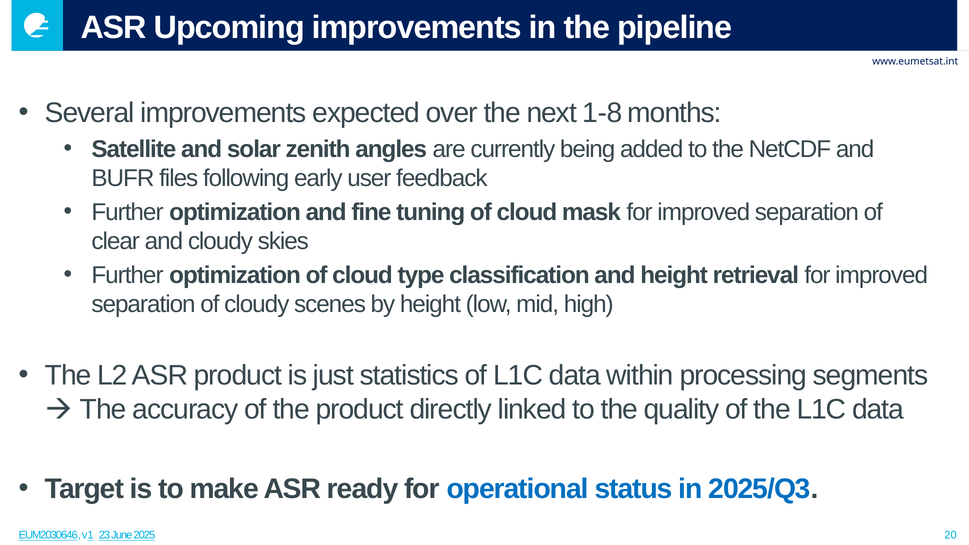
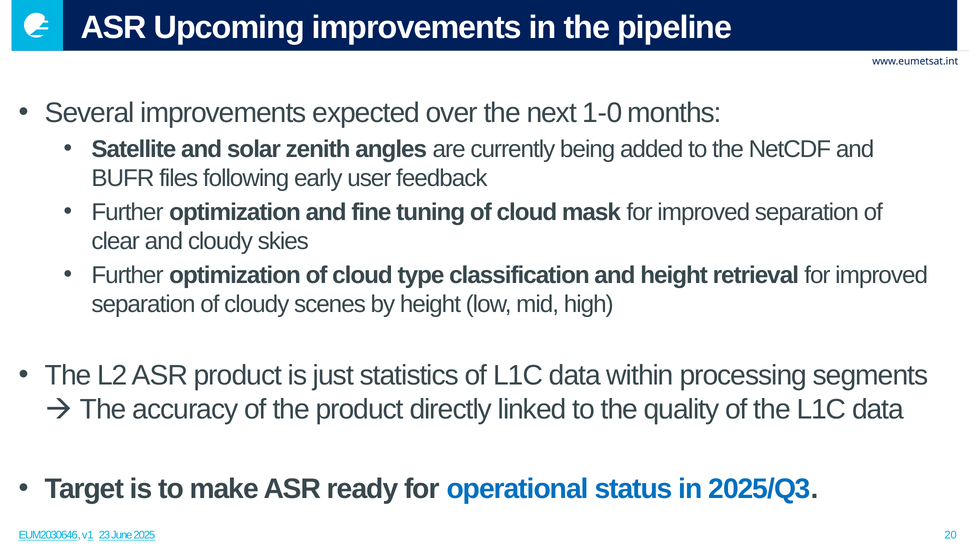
1-8: 1-8 -> 1-0 (602, 113)
